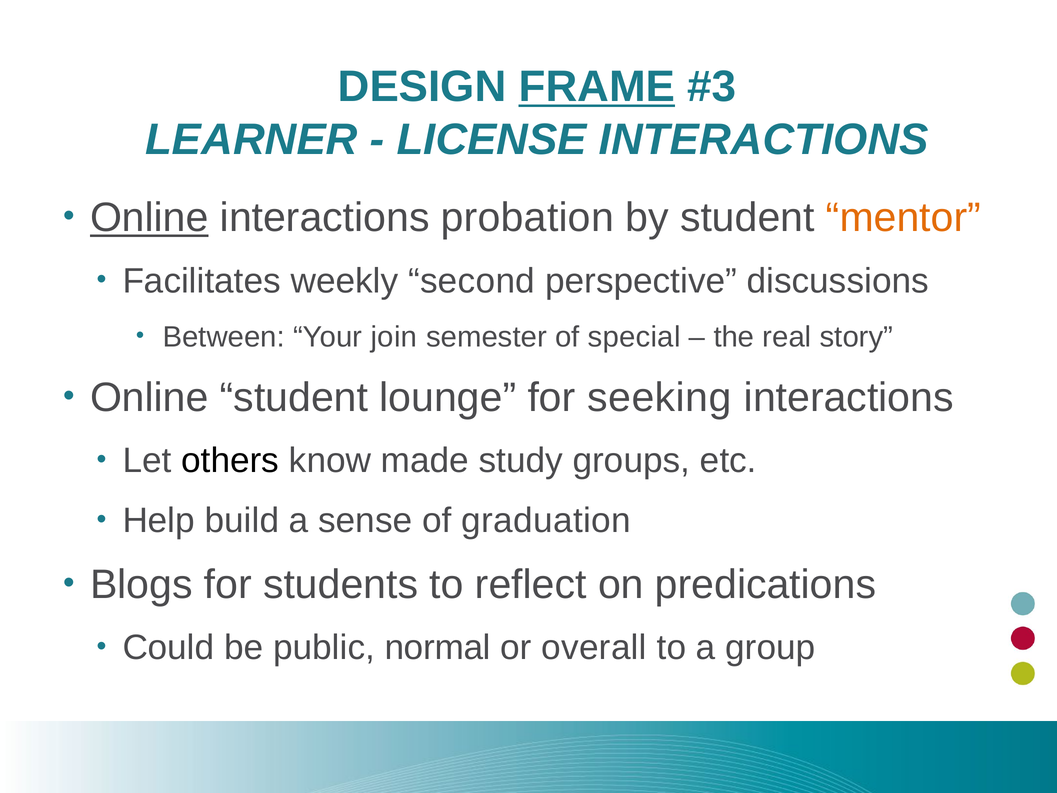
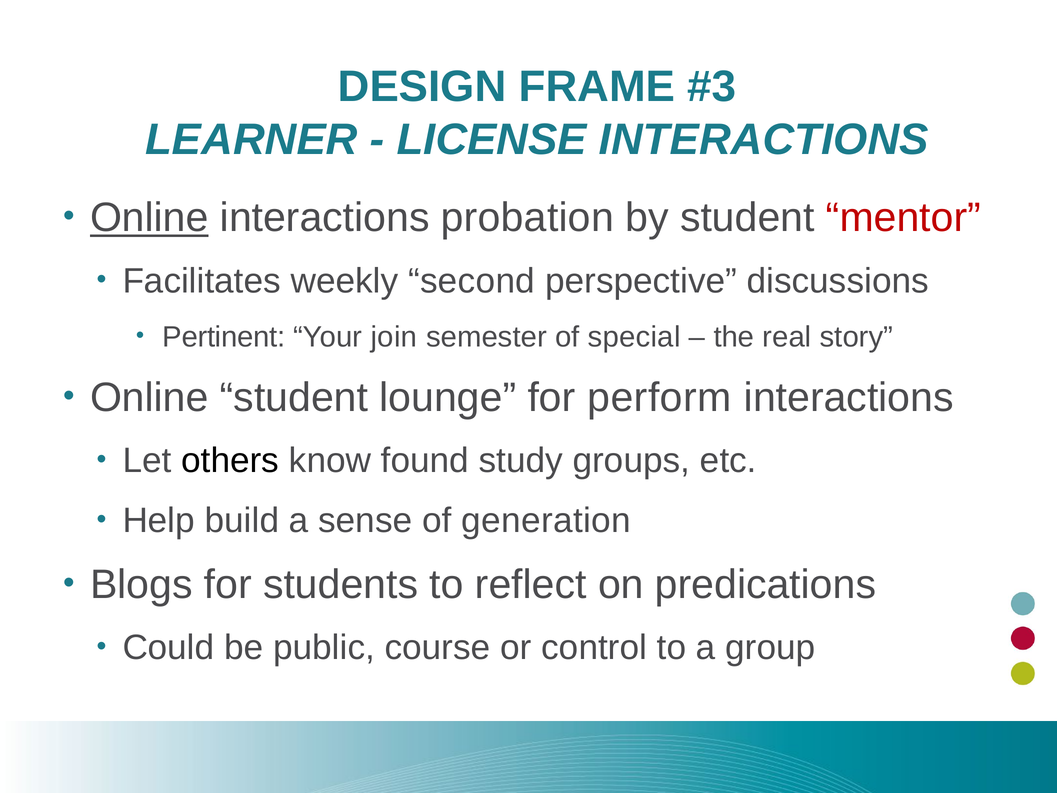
FRAME underline: present -> none (597, 87)
mentor colour: orange -> red (903, 218)
Between: Between -> Pertinent (224, 337)
seeking: seeking -> perform (659, 398)
made: made -> found (425, 461)
graduation: graduation -> generation (546, 521)
normal: normal -> course (438, 648)
overall: overall -> control (594, 648)
